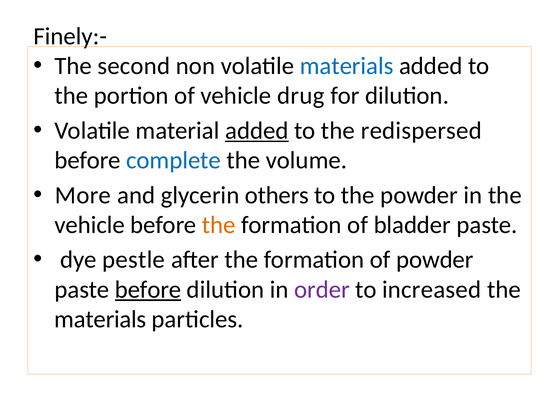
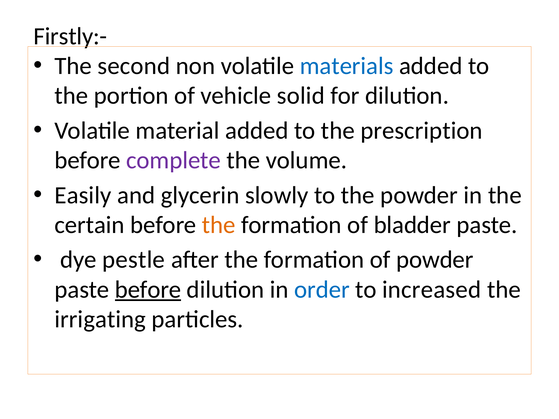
Finely:-: Finely:- -> Firstly:- (70, 36)
drug: drug -> solid (301, 96)
added underline: present -> none (257, 131)
redispersed: redispersed -> prescription (421, 131)
complete colour: blue -> purple (174, 160)
More: More -> Easily (83, 195)
others: others -> slowly (277, 195)
vehicle: vehicle -> certain (90, 225)
order colour: purple -> blue (322, 290)
materials: materials -> irrigating (100, 320)
